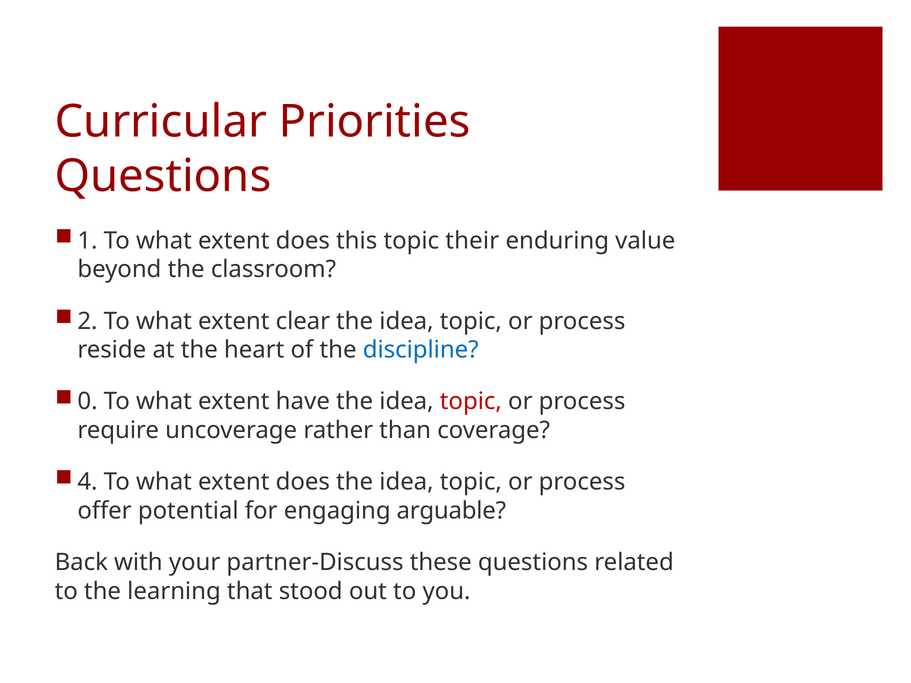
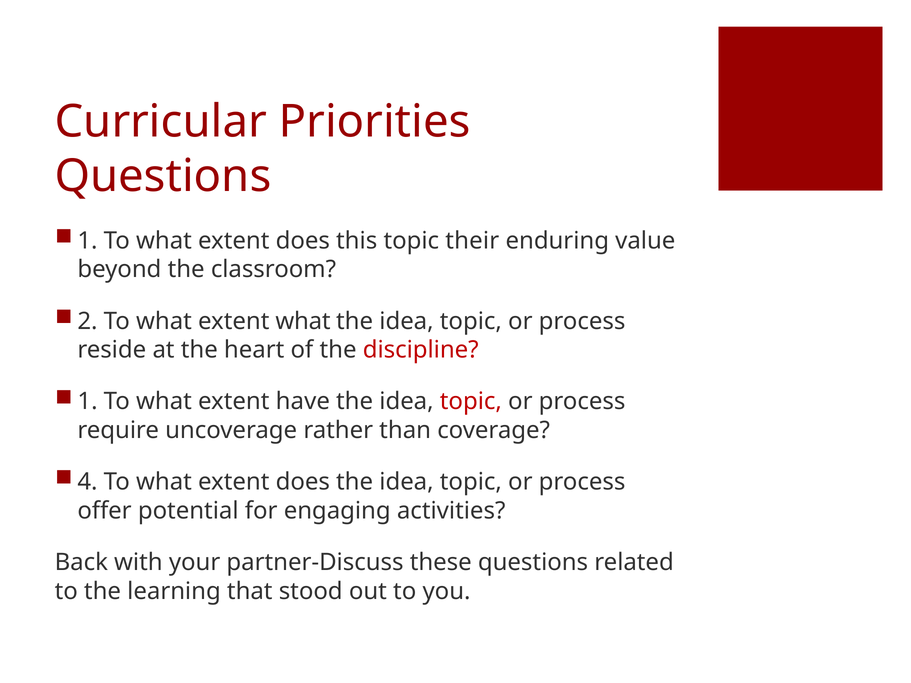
extent clear: clear -> what (303, 321)
discipline colour: blue -> red (421, 350)
0: 0 -> 1 (88, 402)
arguable: arguable -> activities (451, 511)
